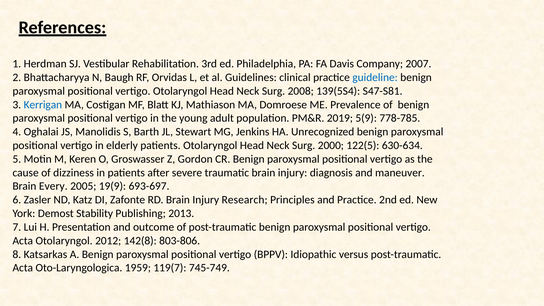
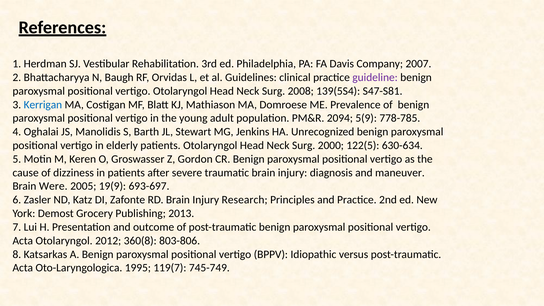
guideline colour: blue -> purple (375, 77)
2019: 2019 -> 2094 (340, 118)
Every: Every -> Were (53, 186)
Stability: Stability -> Grocery (95, 213)
142(8: 142(8 -> 360(8 (140, 241)
1959: 1959 -> 1995 (138, 268)
